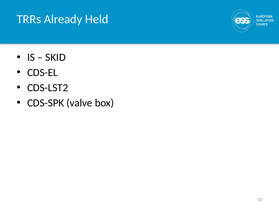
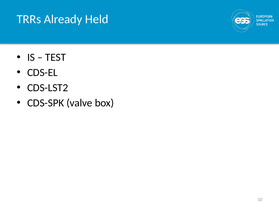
SKID: SKID -> TEST (56, 57)
